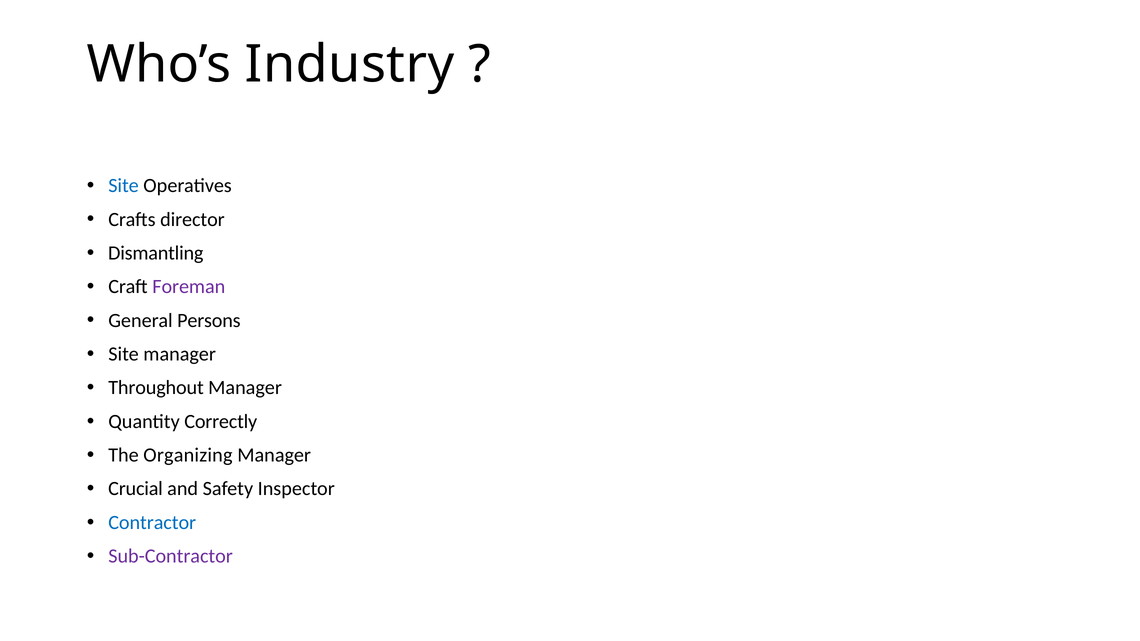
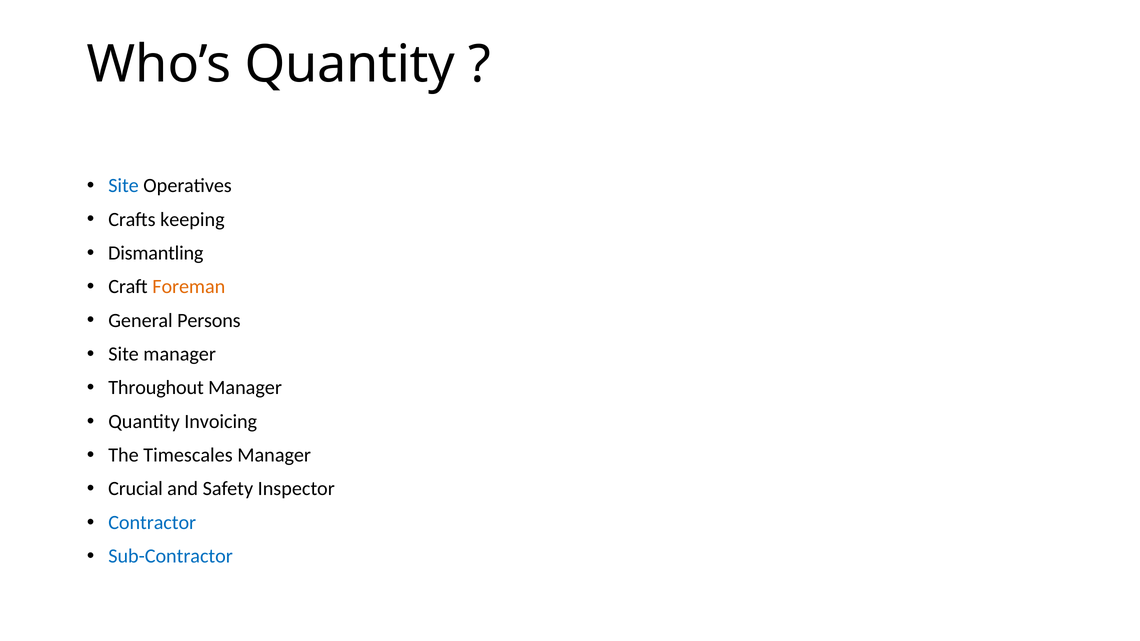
Who’s Industry: Industry -> Quantity (350, 64)
director: director -> keeping (192, 219)
Foreman colour: purple -> orange (189, 287)
Correctly: Correctly -> Invoicing (221, 422)
Organizing: Organizing -> Timescales (188, 455)
Sub-Contractor colour: purple -> blue (171, 556)
